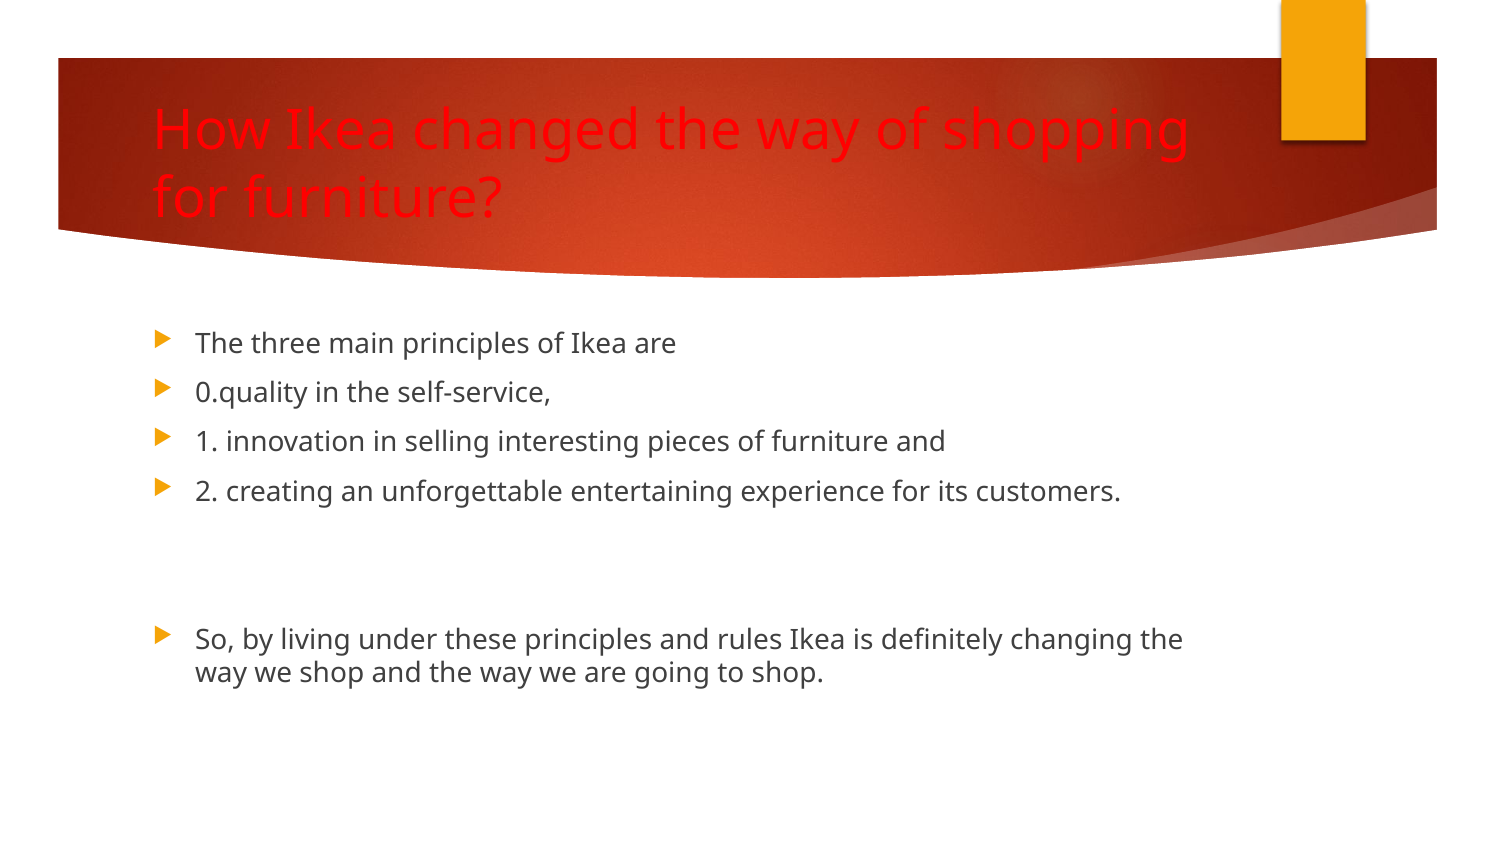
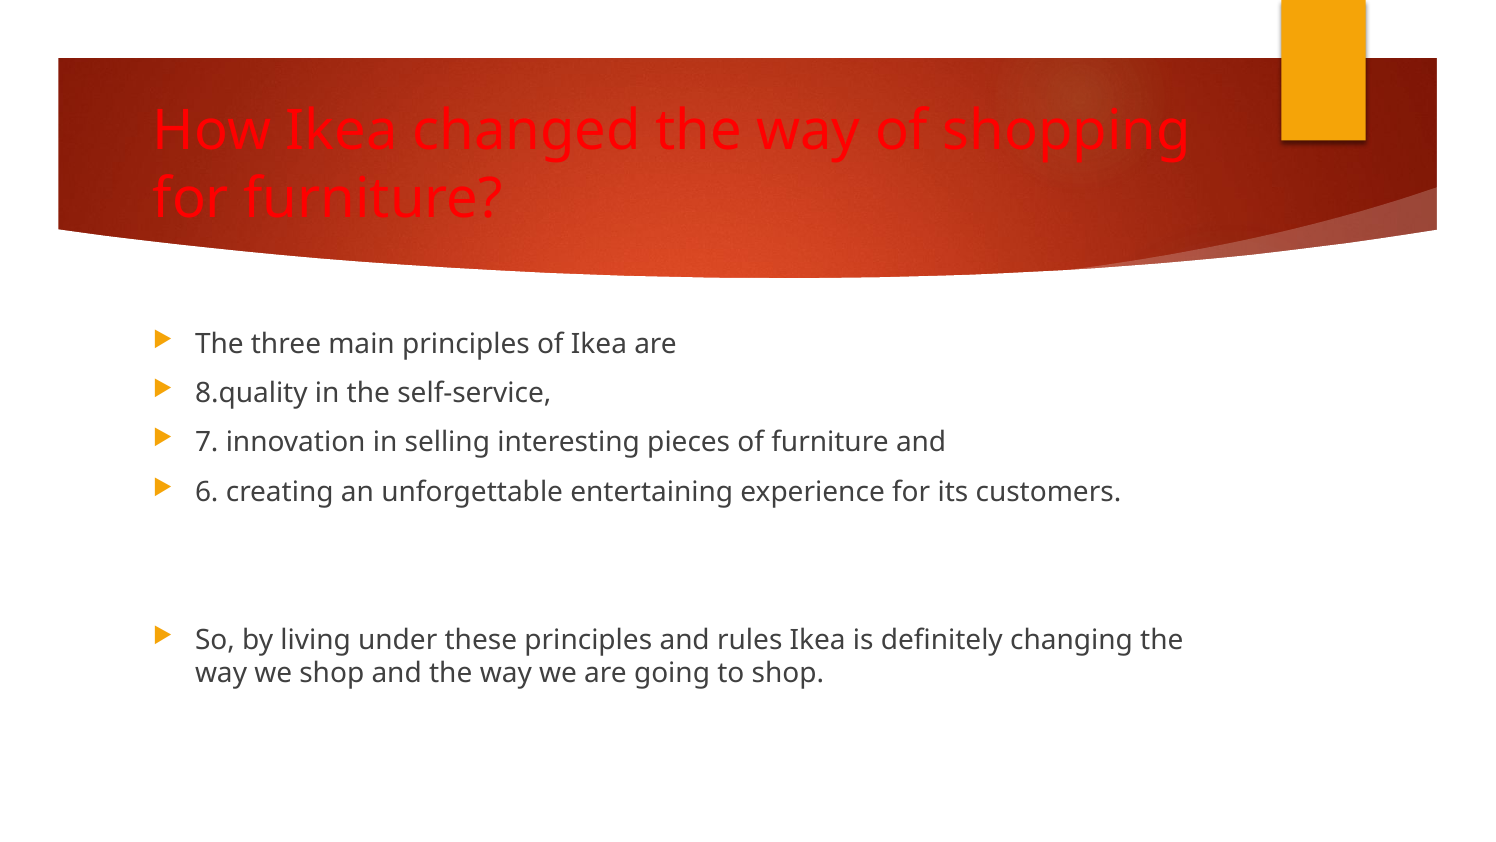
0.quality: 0.quality -> 8.quality (251, 393)
1: 1 -> 7 (207, 442)
2: 2 -> 6 (207, 492)
